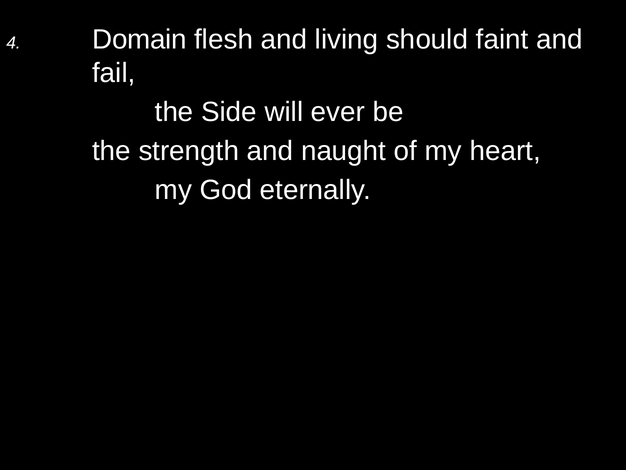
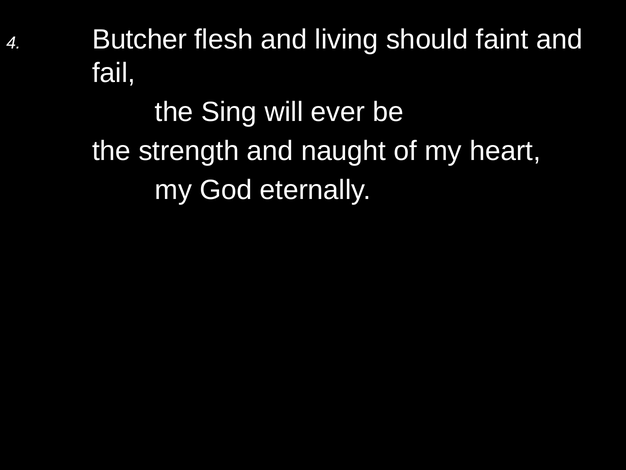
Domain: Domain -> Butcher (140, 40)
Side: Side -> Sing (229, 112)
